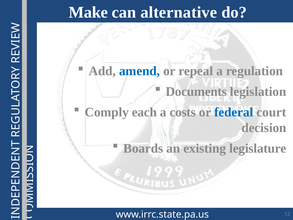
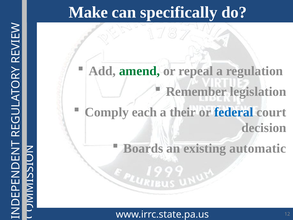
alternative: alternative -> specifically (179, 12)
amend colour: blue -> green (140, 71)
Documents: Documents -> Remember (196, 91)
costs: costs -> their (183, 112)
legislature: legislature -> automatic (258, 148)
